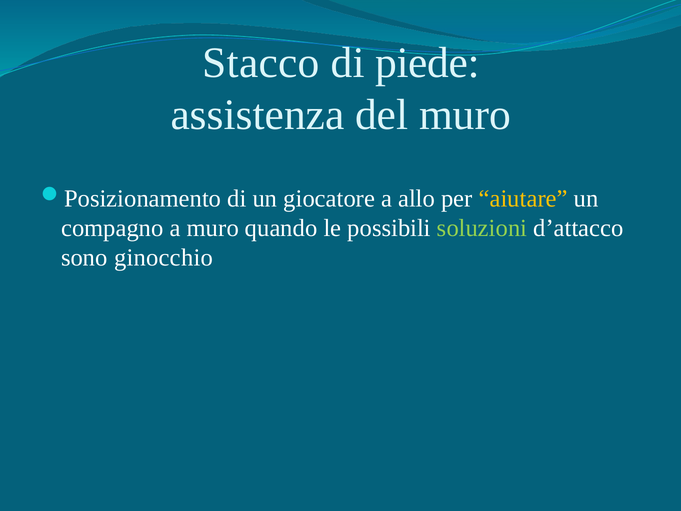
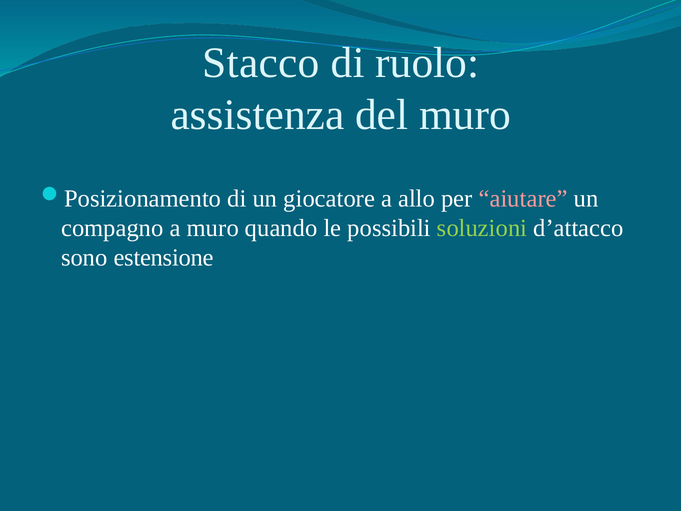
piede: piede -> ruolo (427, 63)
aiutare colour: yellow -> pink (523, 198)
ginocchio: ginocchio -> estensione (164, 257)
